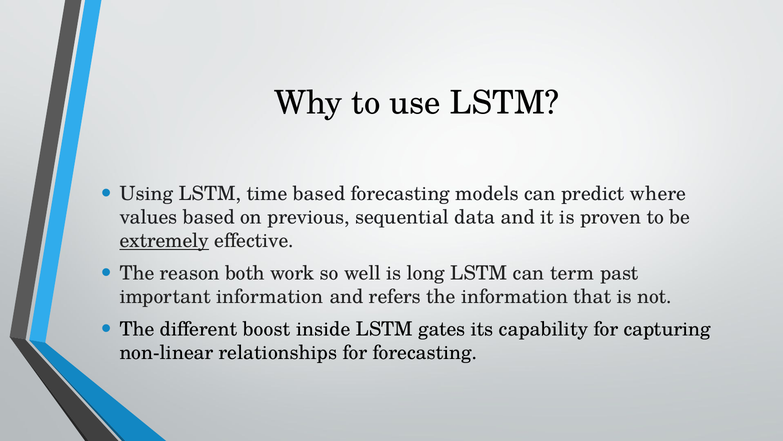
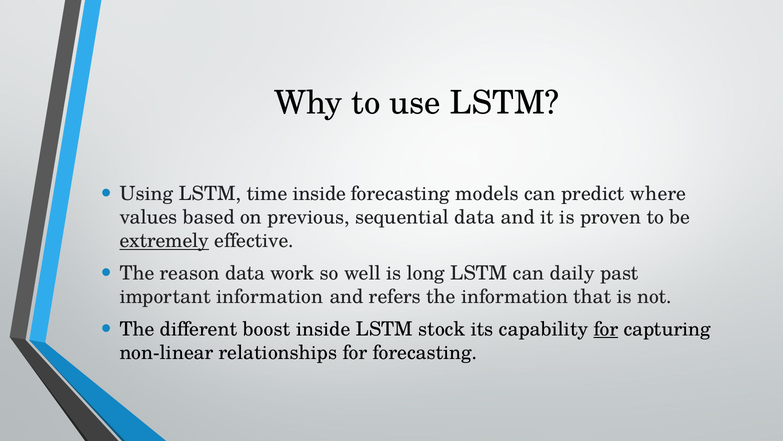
time based: based -> inside (319, 194)
reason both: both -> data (245, 273)
term: term -> daily (572, 273)
gates: gates -> stock (442, 329)
for underline: none -> present (606, 329)
